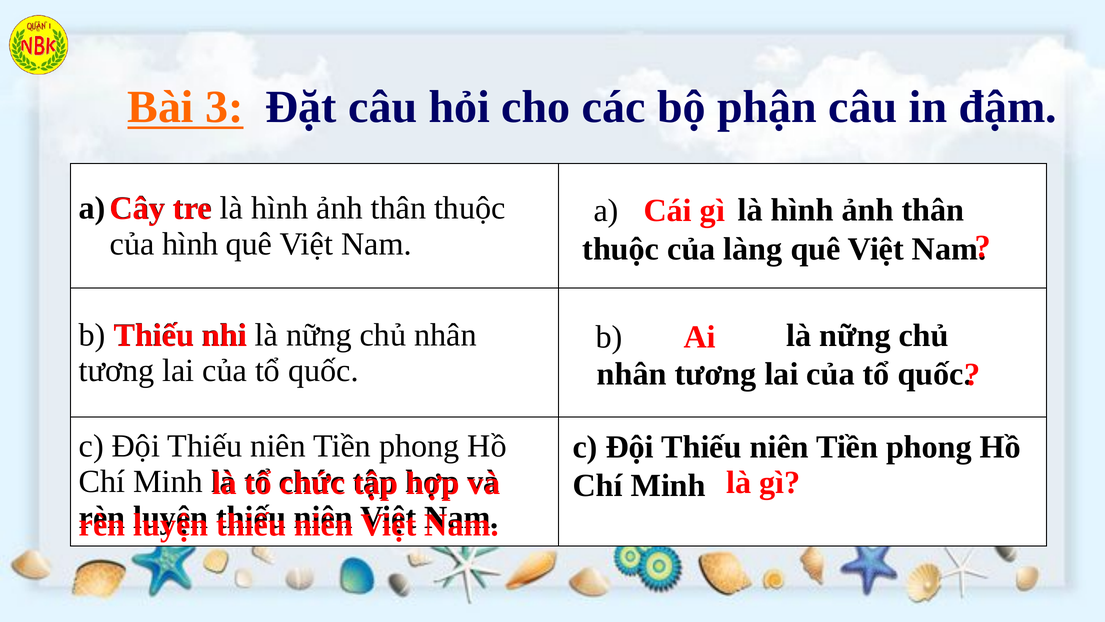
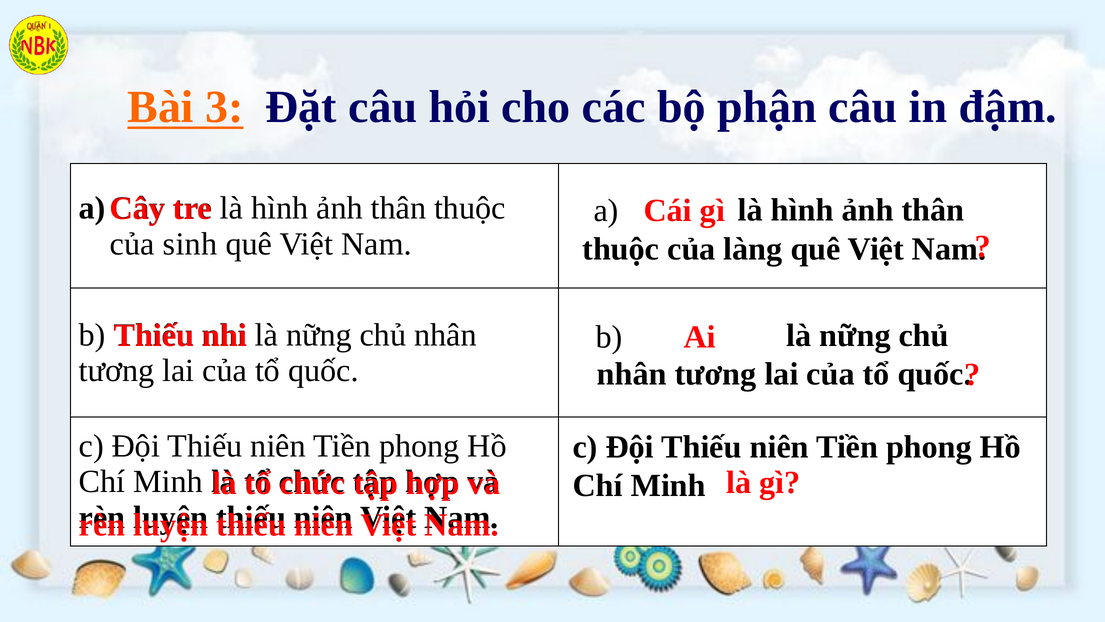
của hình: hình -> sinh (190, 244)
